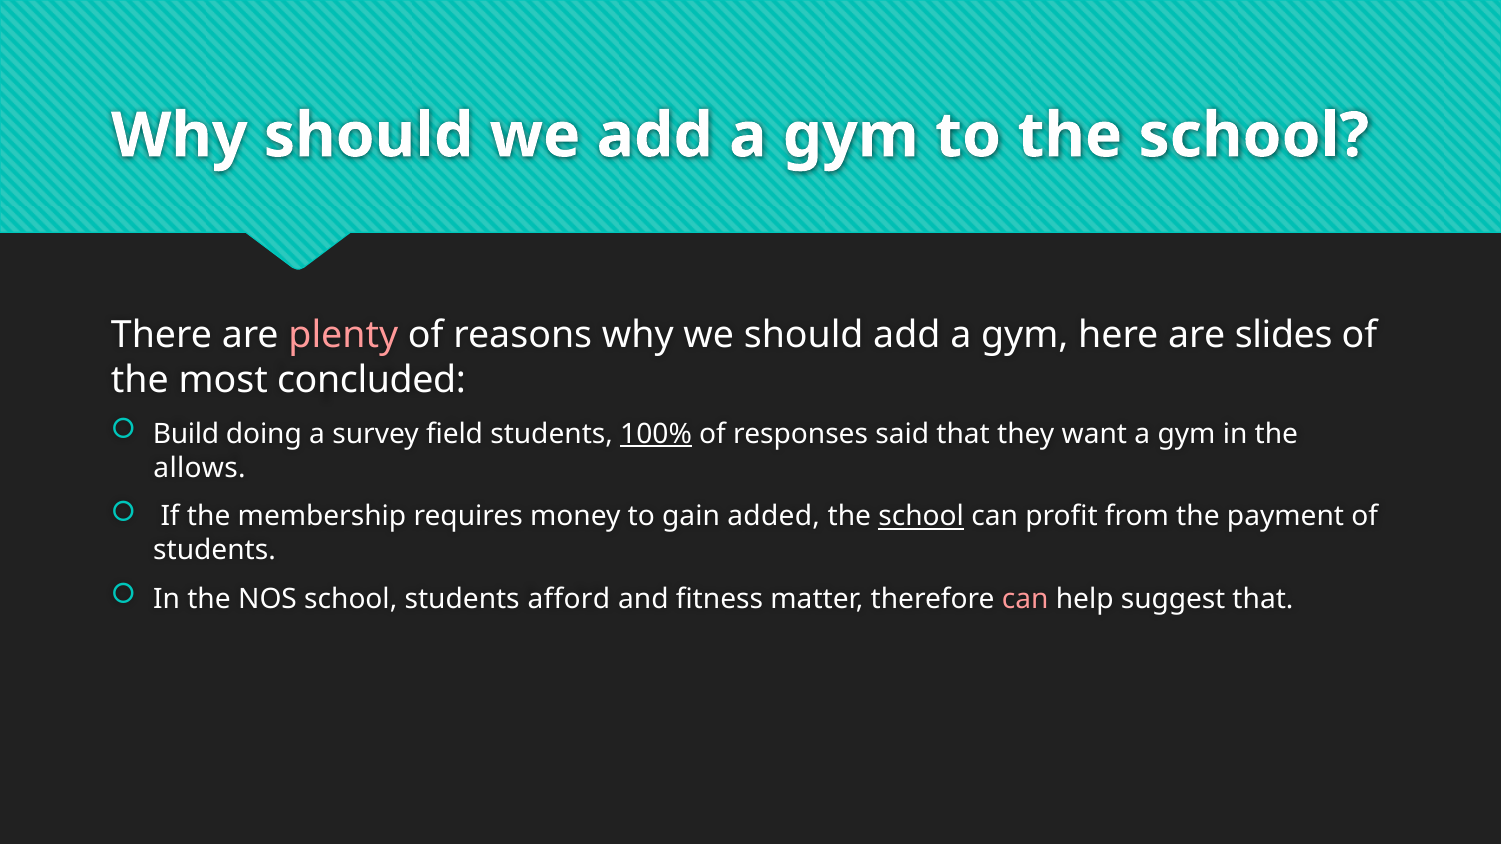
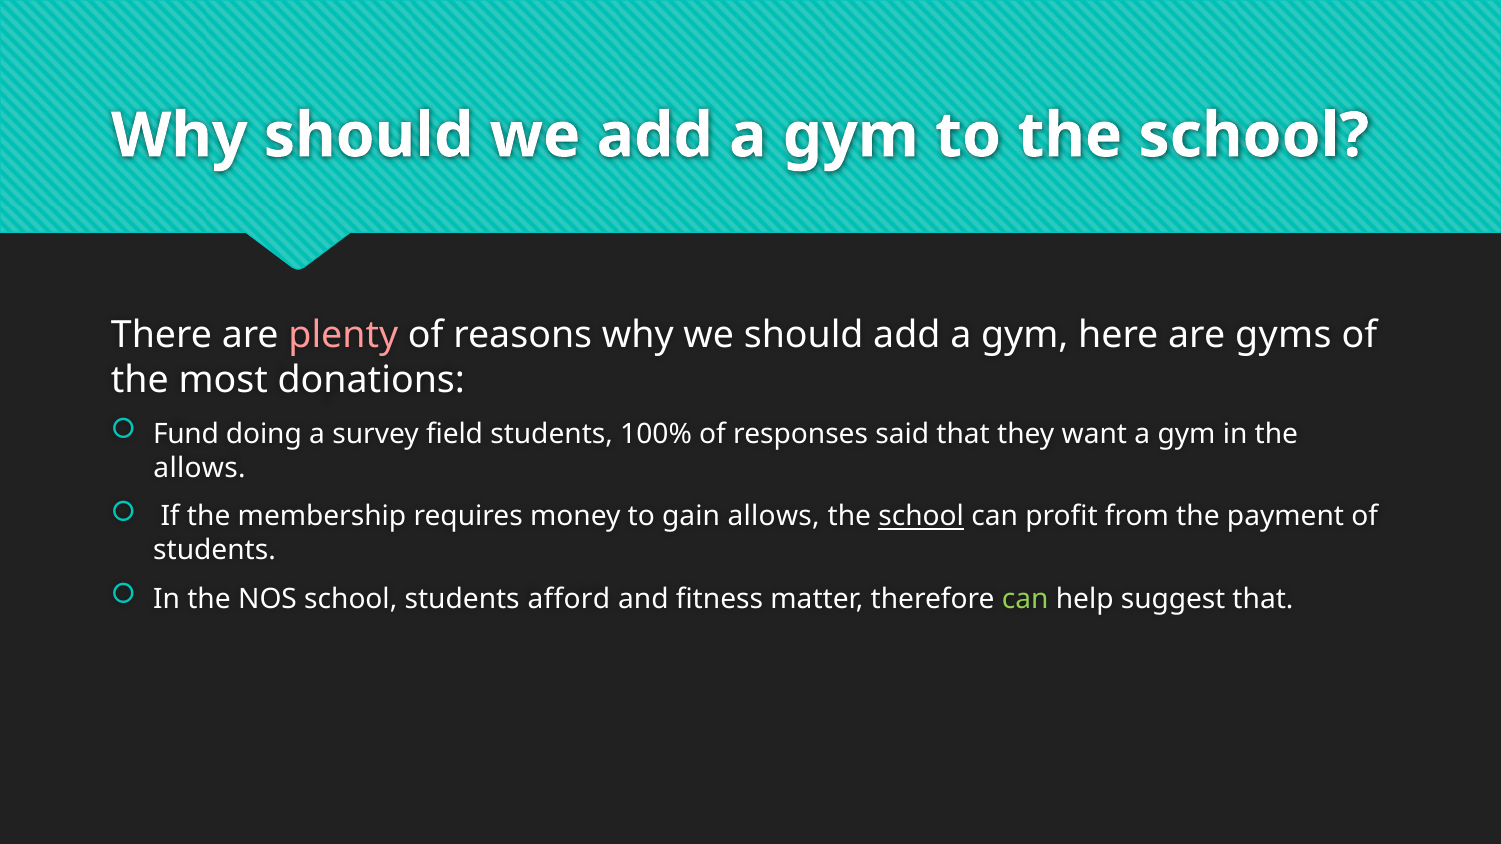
slides: slides -> gyms (1283, 335)
concluded: concluded -> donations (371, 380)
Build: Build -> Fund (186, 434)
100% underline: present -> none (656, 434)
gain added: added -> allows (774, 517)
can colour: pink -> light green (1025, 599)
